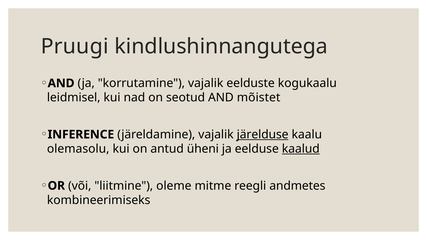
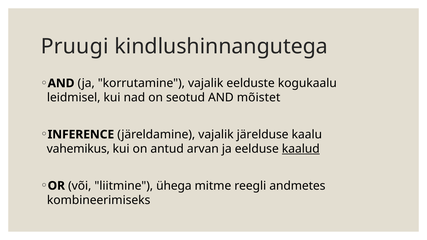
järelduse underline: present -> none (263, 135)
olemasolu: olemasolu -> vahemikus (78, 149)
üheni: üheni -> arvan (203, 149)
oleme: oleme -> ühega (174, 186)
